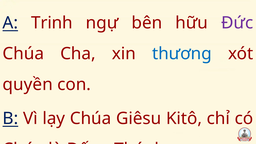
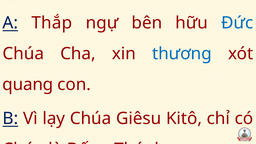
Trinh: Trinh -> Thắp (52, 23)
Đức colour: purple -> blue (237, 23)
quyền: quyền -> quang (28, 84)
